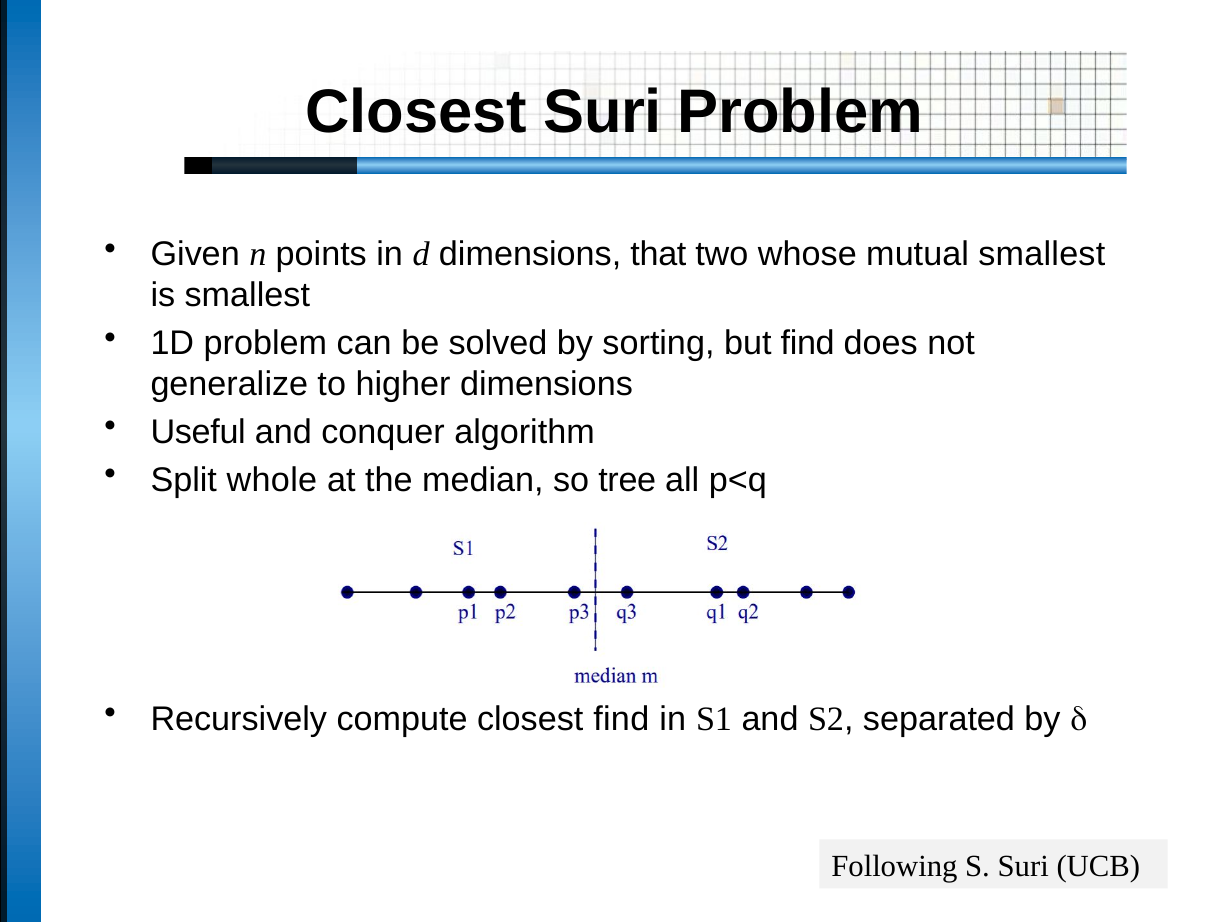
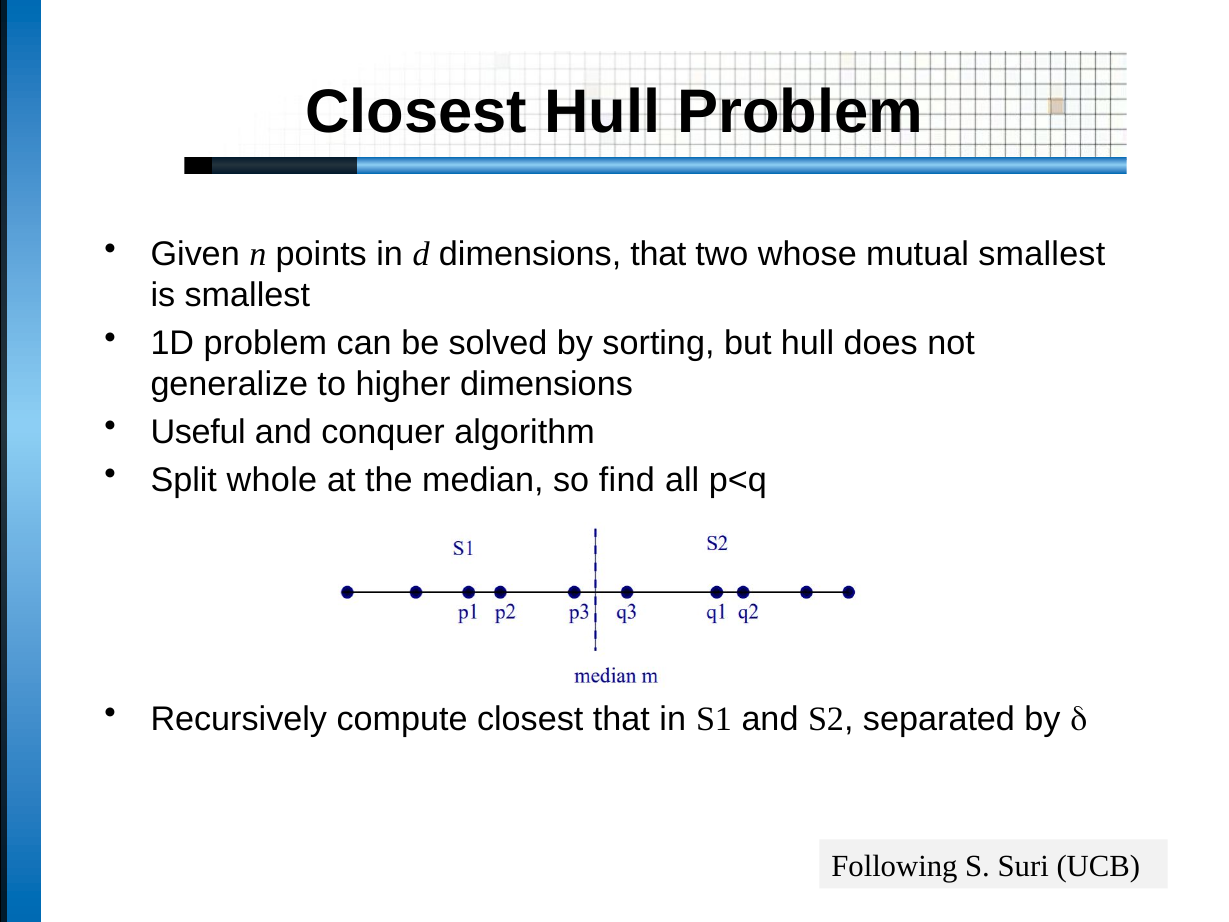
Closest Suri: Suri -> Hull (602, 112)
but find: find -> hull (808, 343)
tree: tree -> find (627, 480)
closest find: find -> that (621, 719)
